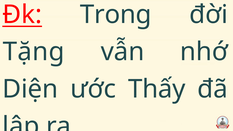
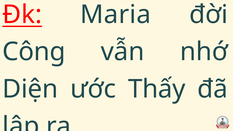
Trong: Trong -> Maria (116, 15)
Tặng: Tặng -> Công (34, 52)
